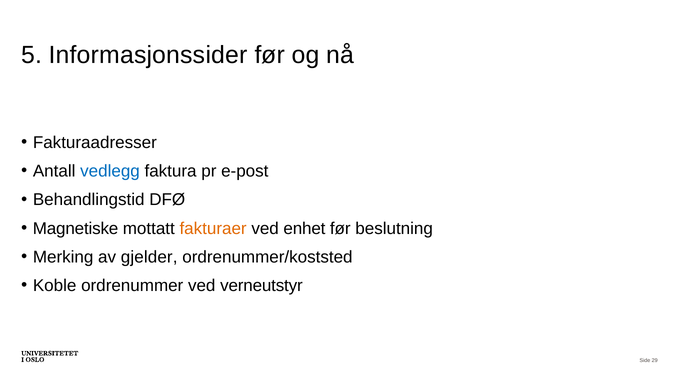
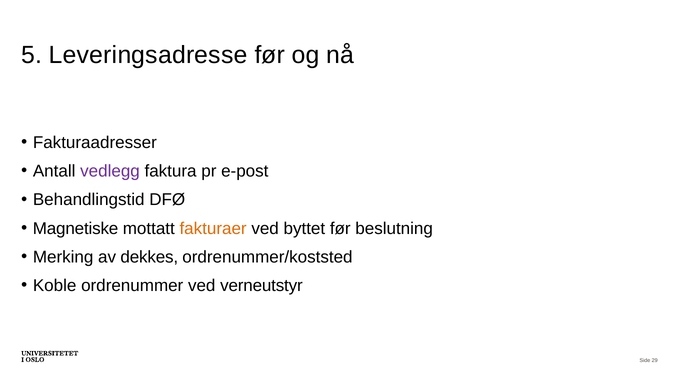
Informasjonssider: Informasjonssider -> Leveringsadresse (148, 55)
vedlegg colour: blue -> purple (110, 171)
enhet: enhet -> byttet (304, 228)
gjelder: gjelder -> dekkes (149, 257)
